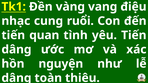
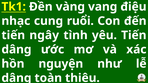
quan: quan -> ngây (44, 35)
